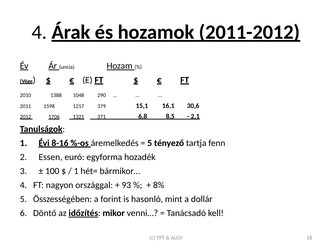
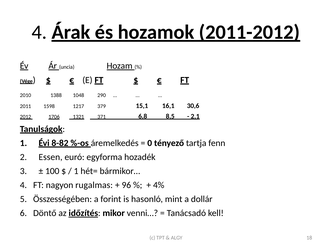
8-16: 8-16 -> 8-82 (60, 143)
5: 5 -> 0 (150, 143)
országgal: országgal -> rugalmas (94, 185)
93: 93 -> 96 (126, 185)
8%: 8% -> 4% (159, 185)
